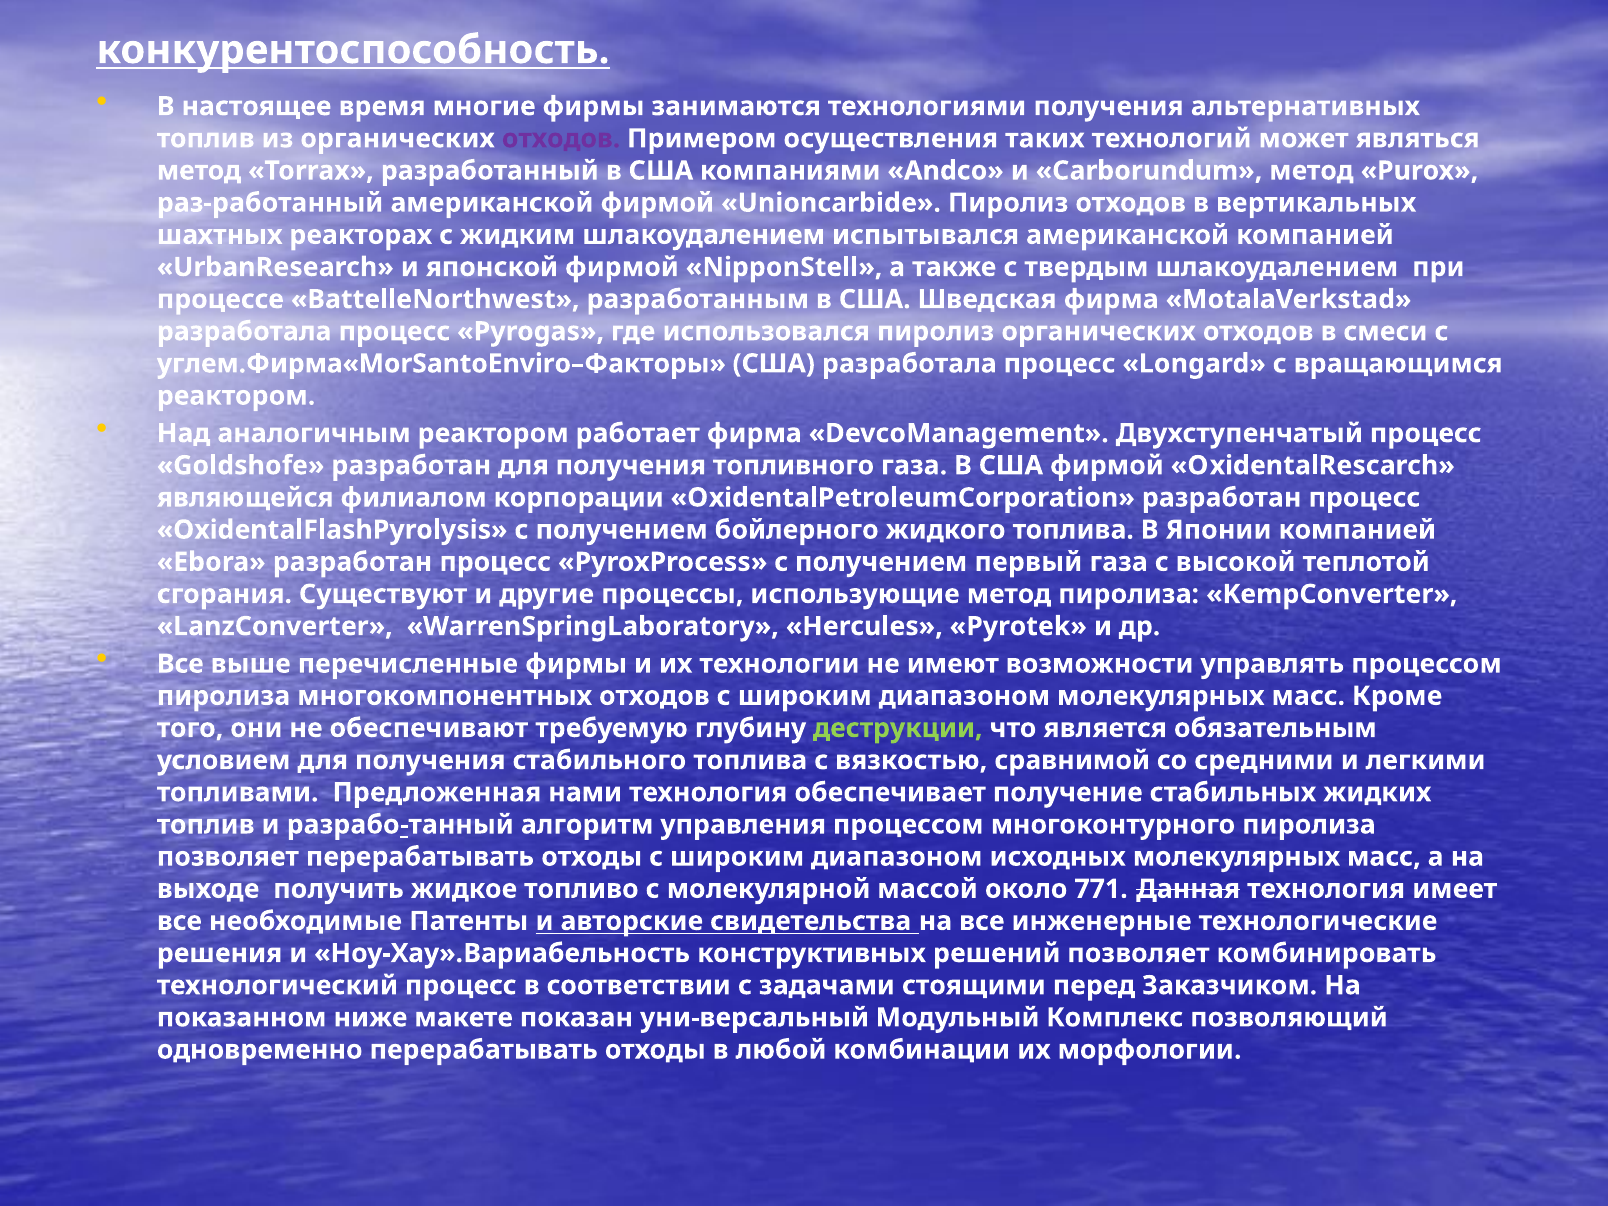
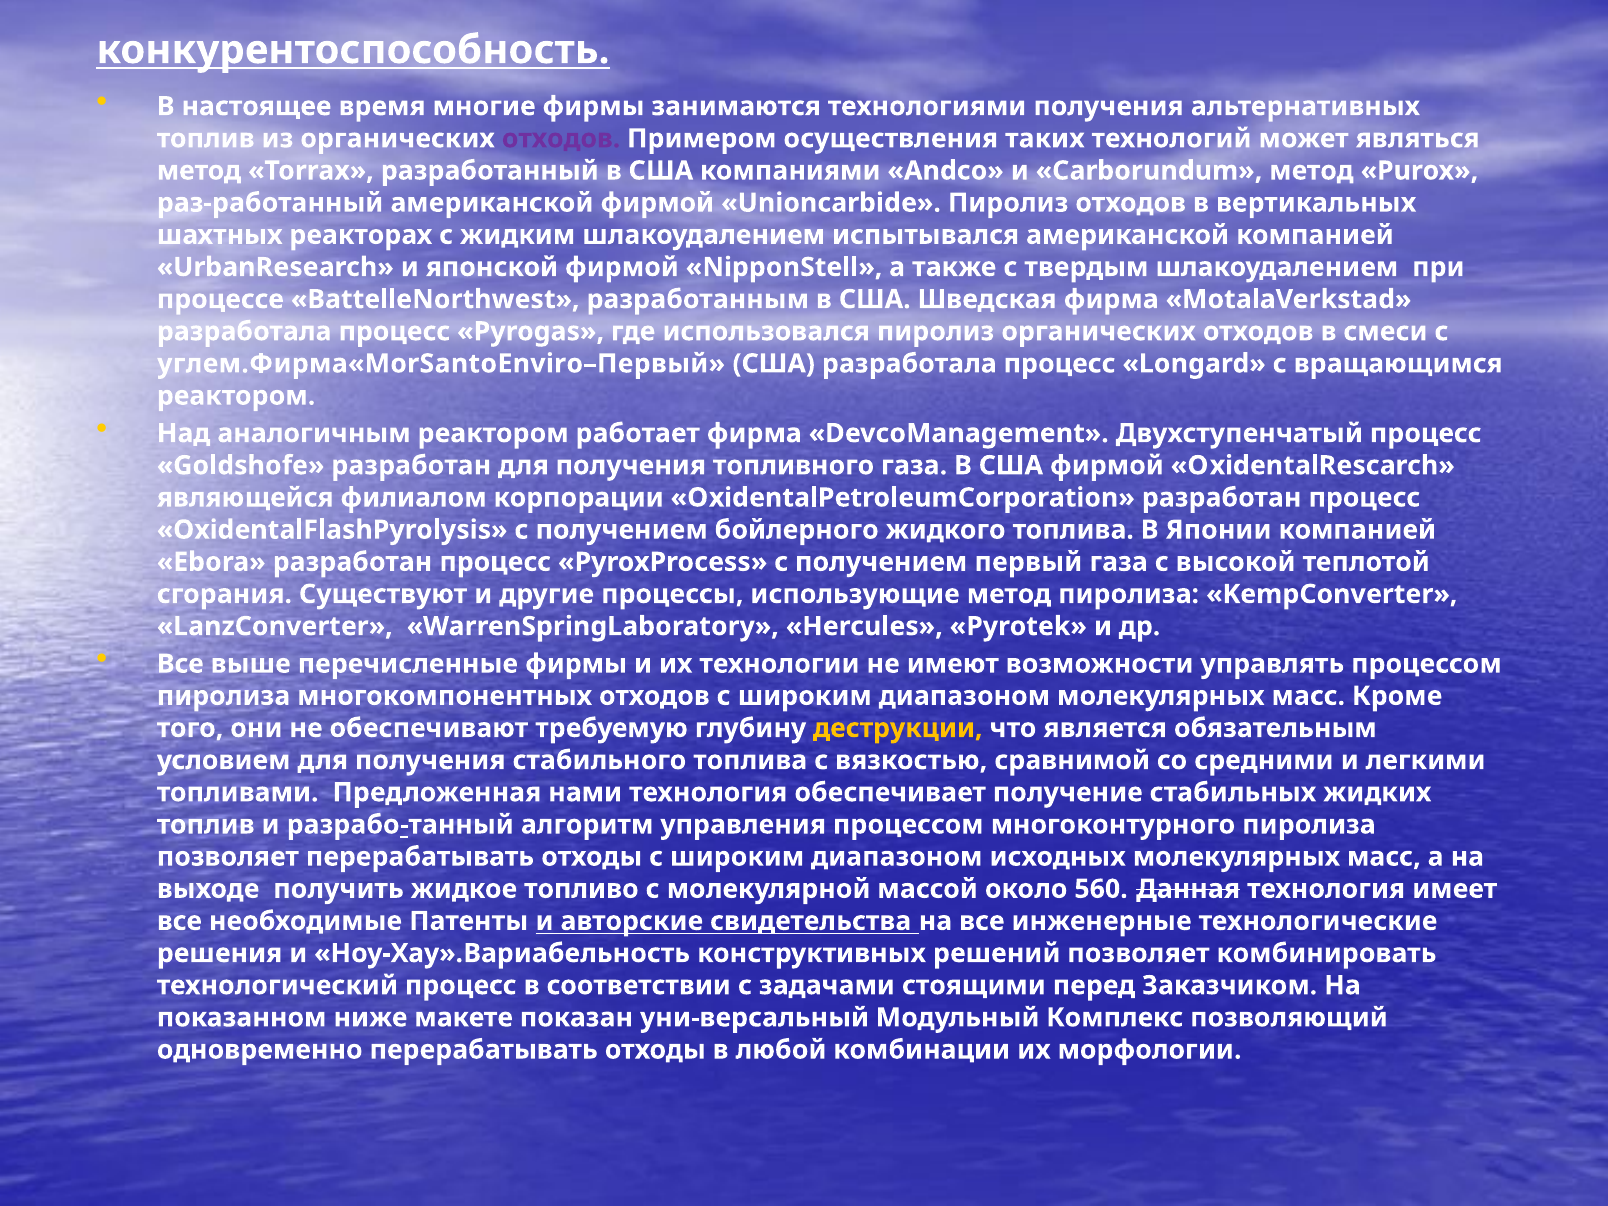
углем.Фирма«MorSantoEnviro–Факторы: углем.Фирма«MorSantoEnviro–Факторы -> углем.Фирма«MorSantoEnviro–Первый (441, 364)
деструкции colour: light green -> yellow (898, 728)
771: 771 -> 560 (1101, 889)
